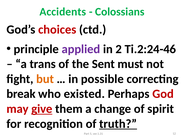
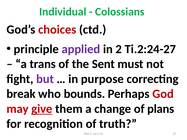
Accidents: Accidents -> Individual (63, 12)
Ti.2:24-46: Ti.2:24-46 -> Ti.2:24-27 (150, 49)
but colour: orange -> purple (45, 79)
possible: possible -> purpose (102, 79)
existed: existed -> bounds (84, 94)
spirit: spirit -> plans (161, 109)
truth underline: present -> none (118, 124)
